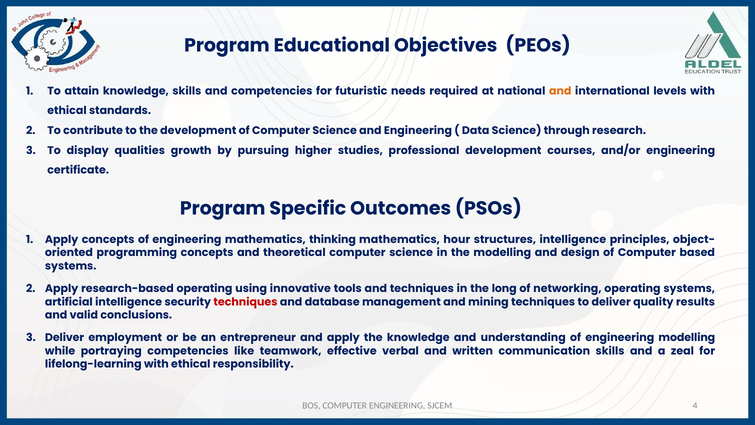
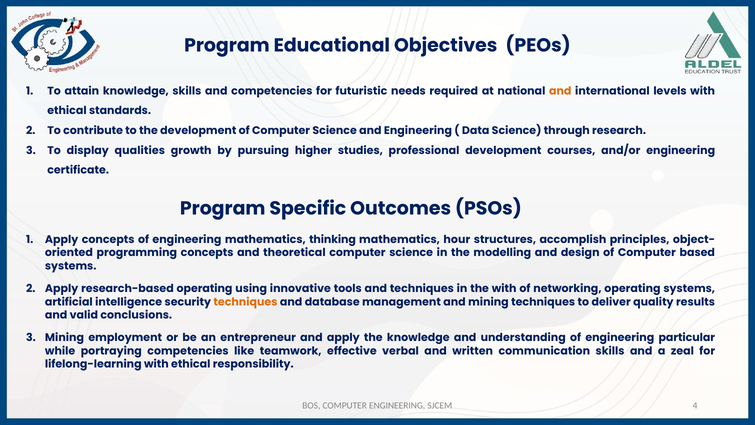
structures intelligence: intelligence -> accomplish (573, 239)
the long: long -> with (504, 288)
techniques colour: red -> orange (245, 302)
Deliver: Deliver -> Mining (65, 338)
engineering modelling: modelling -> particular (687, 338)
